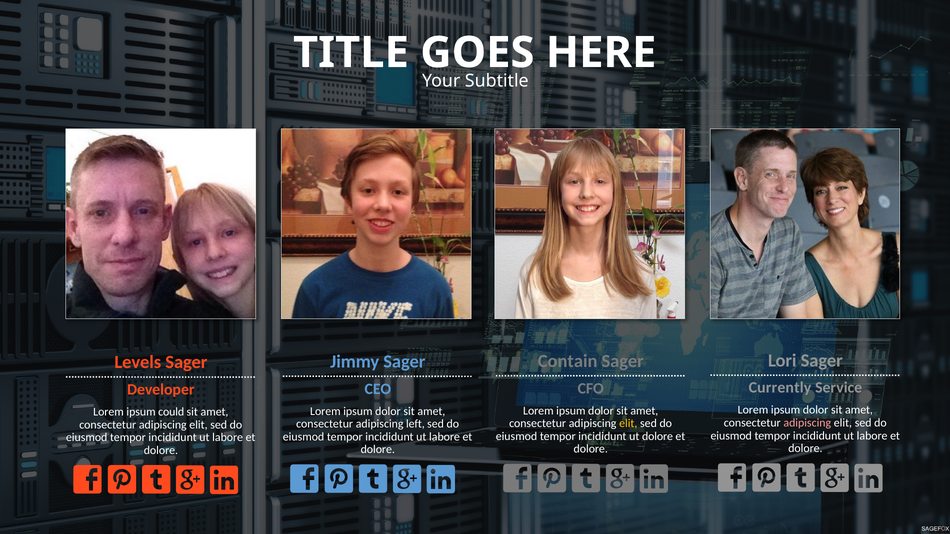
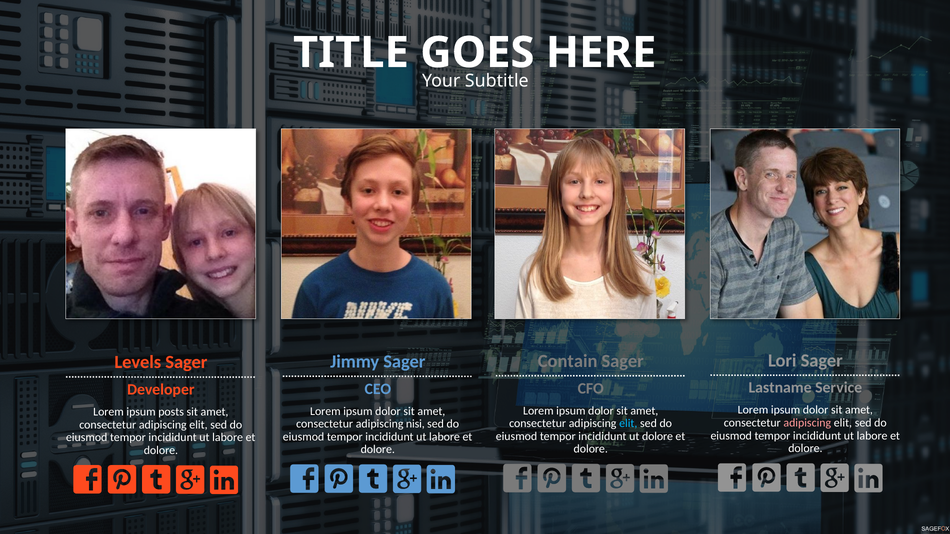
Currently: Currently -> Lastname (780, 388)
could: could -> posts (171, 412)
elit colour: yellow -> light blue (628, 424)
left: left -> nisi (415, 424)
